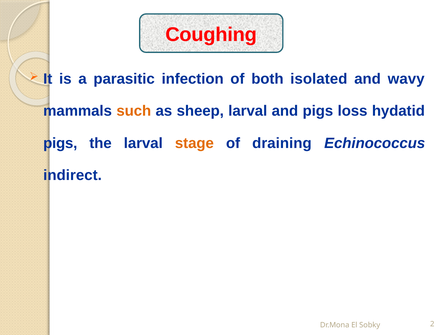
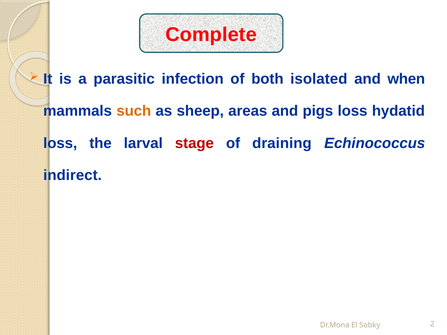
Coughing: Coughing -> Complete (211, 35)
wavy: wavy -> when (406, 79)
sheep larval: larval -> areas (248, 111)
pigs: pigs -> loss (60, 143)
stage colour: orange -> red (194, 143)
